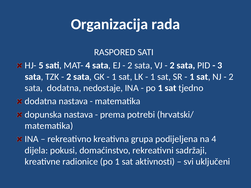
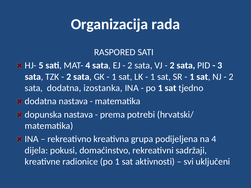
nedostaje: nedostaje -> izostanka (103, 88)
